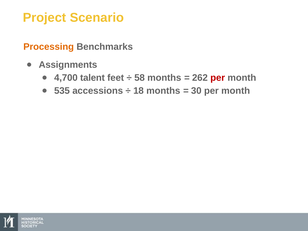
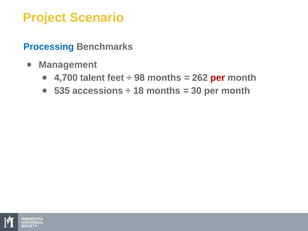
Processing colour: orange -> blue (49, 47)
Assignments: Assignments -> Management (68, 65)
58: 58 -> 98 (140, 78)
